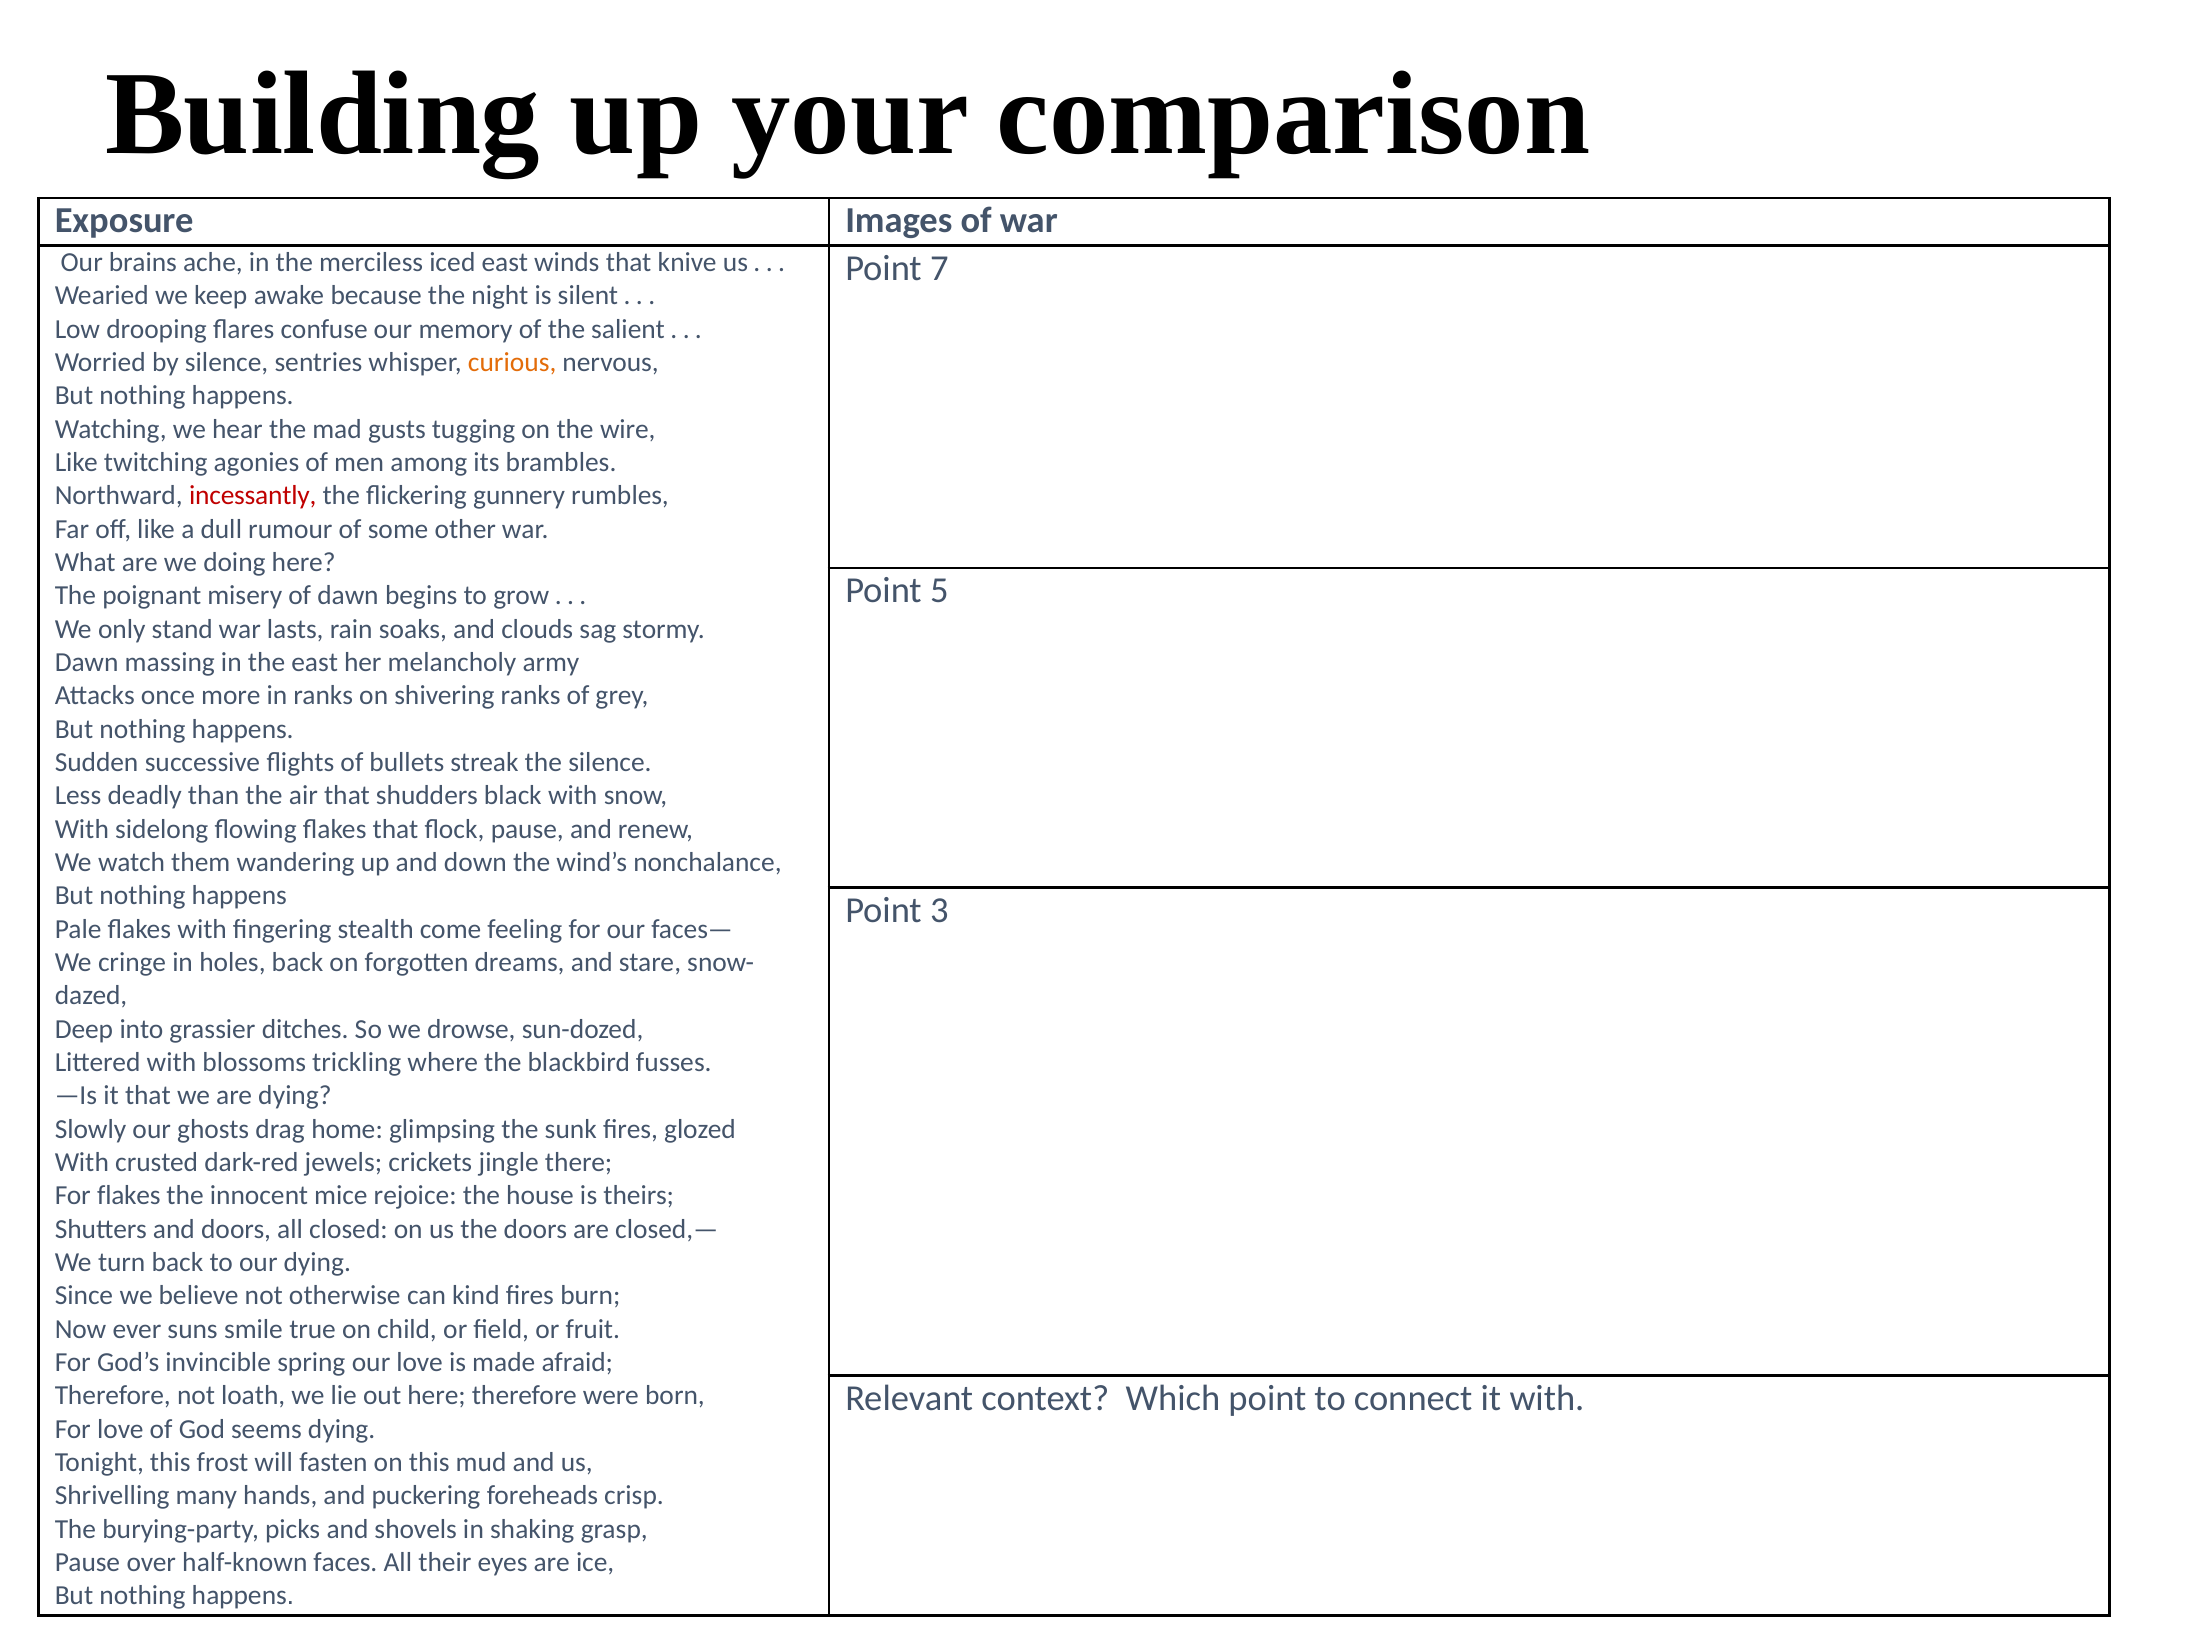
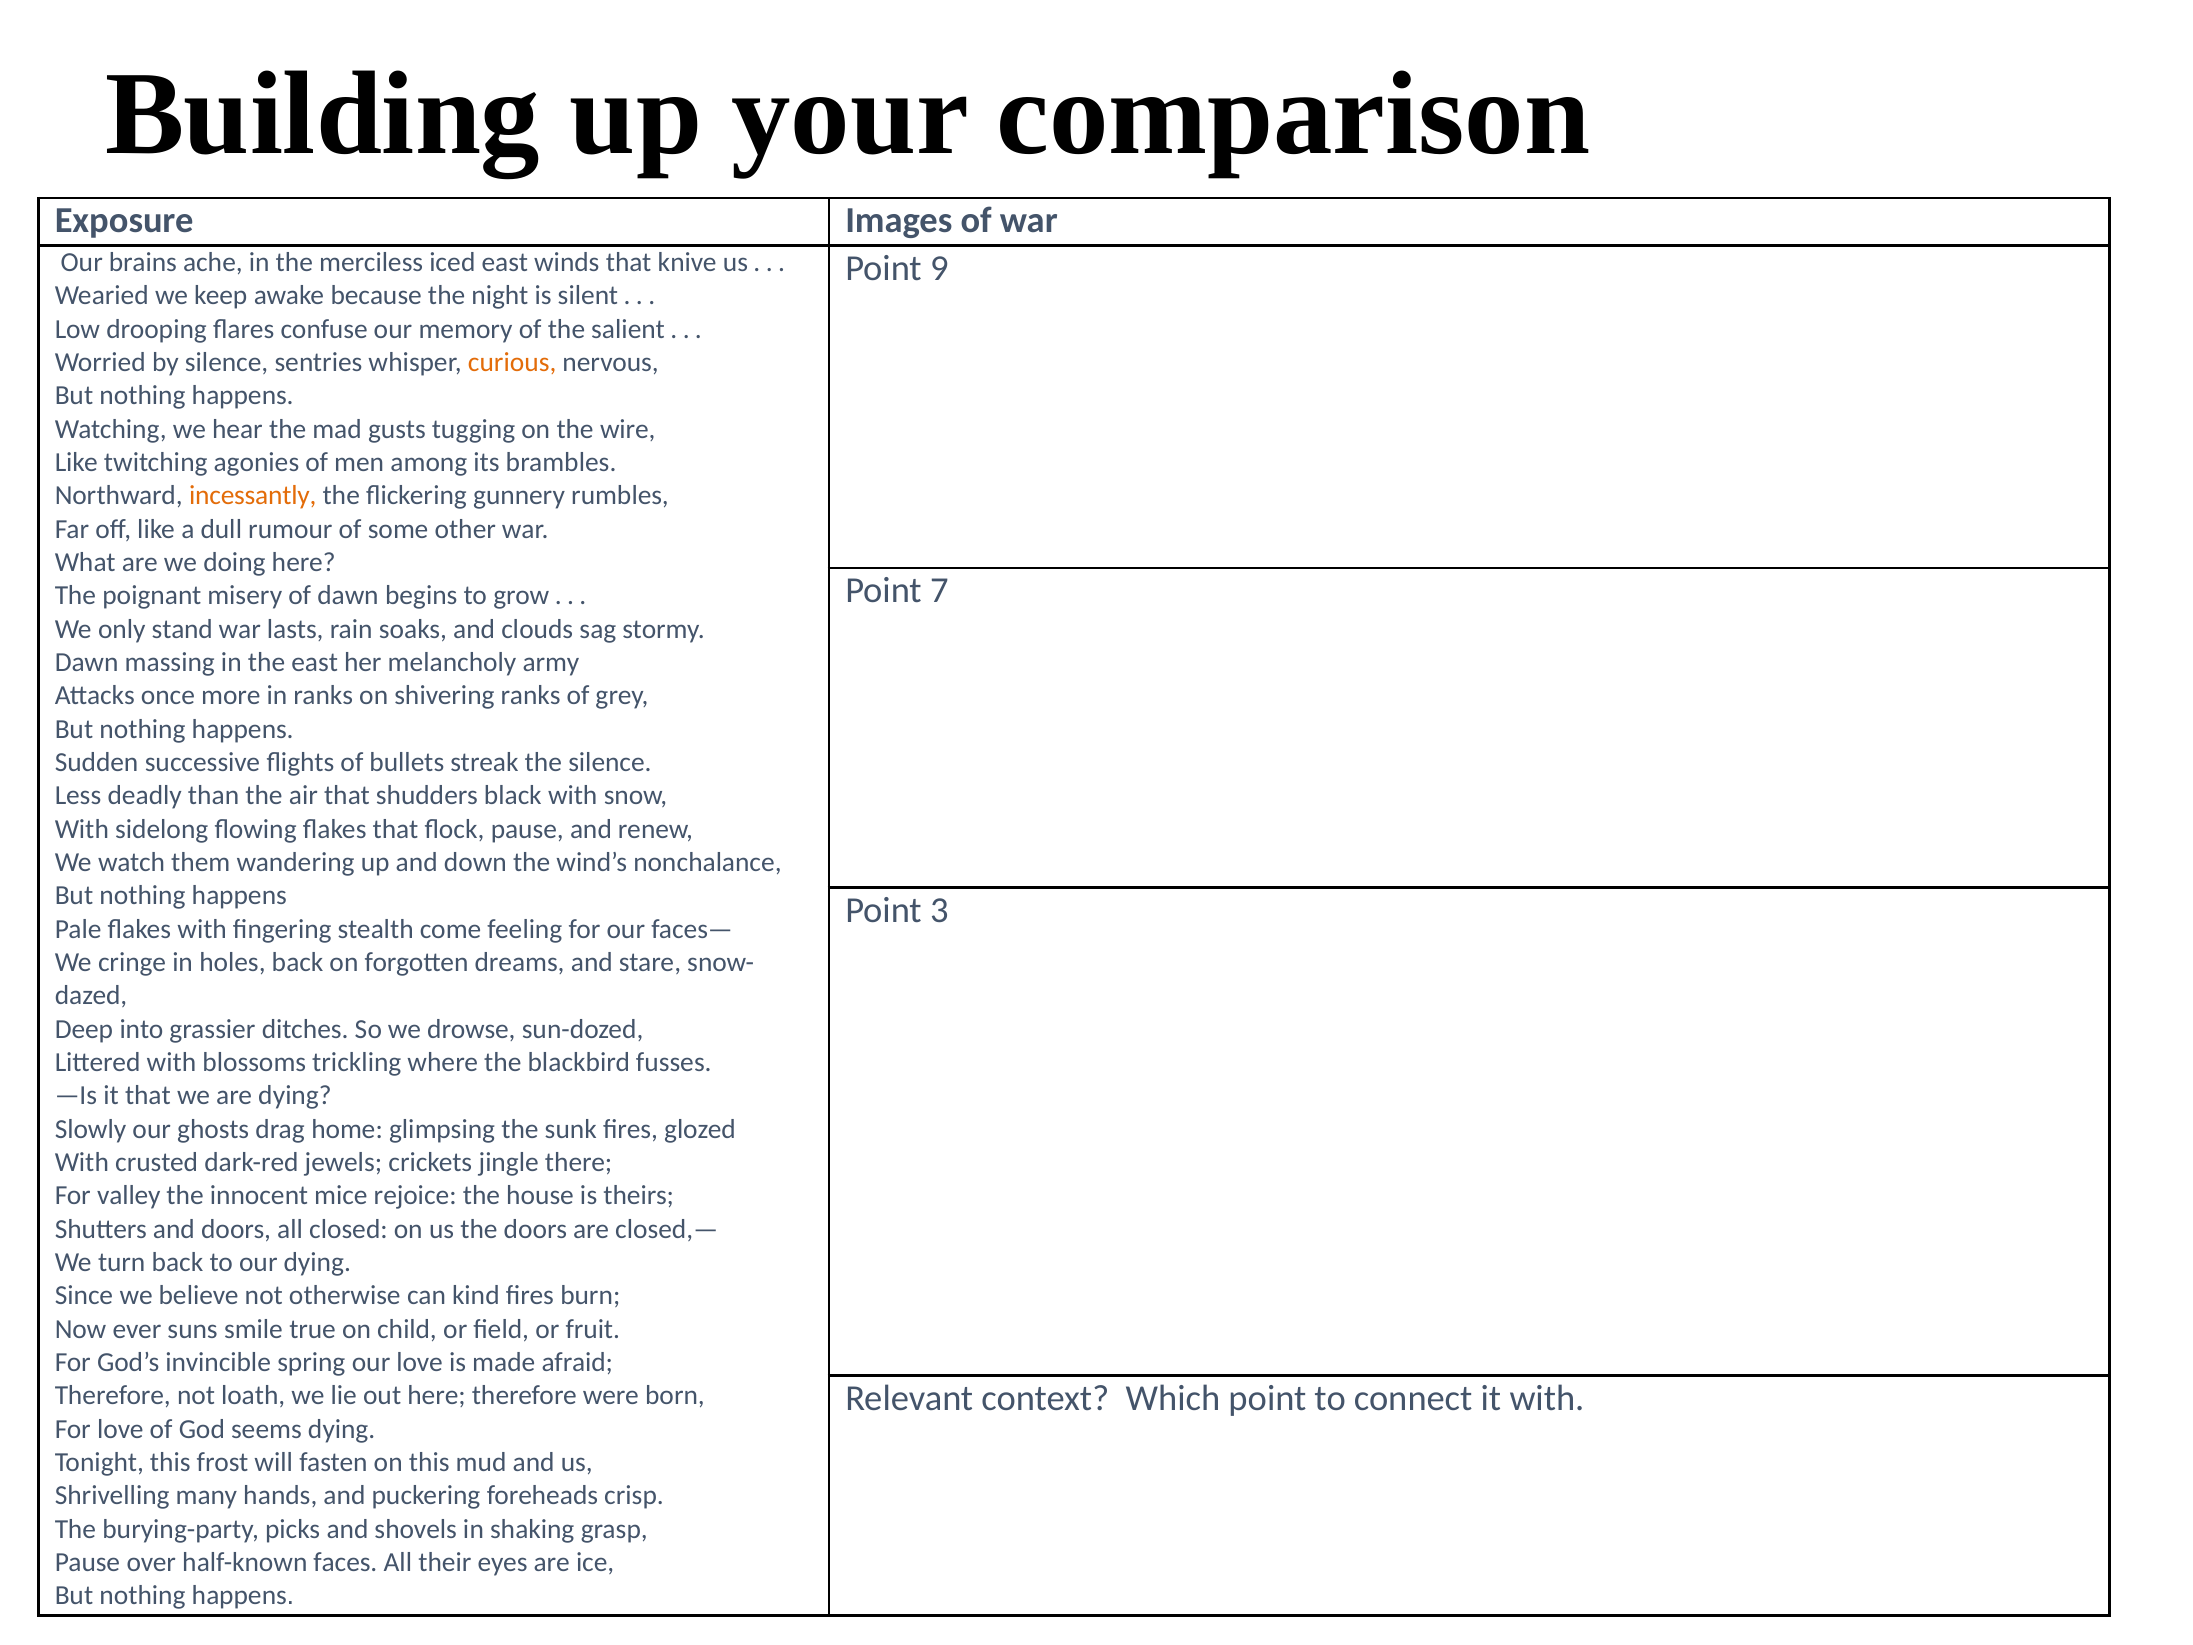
7: 7 -> 9 (939, 268)
incessantly colour: red -> orange (253, 496)
5: 5 -> 7 (939, 591)
For flakes: flakes -> valley (129, 1196)
